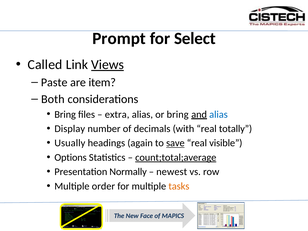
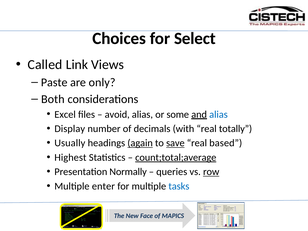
Prompt: Prompt -> Choices (119, 38)
Views underline: present -> none (108, 65)
item: item -> only (102, 82)
Bring: Bring -> Excel (65, 114)
extra: extra -> avoid (117, 114)
or bring: bring -> some (178, 114)
again underline: none -> present (140, 143)
visible: visible -> based (226, 143)
Options: Options -> Highest (70, 157)
newest: newest -> queries (172, 172)
row underline: none -> present (211, 172)
order: order -> enter (103, 186)
tasks colour: orange -> blue (179, 186)
